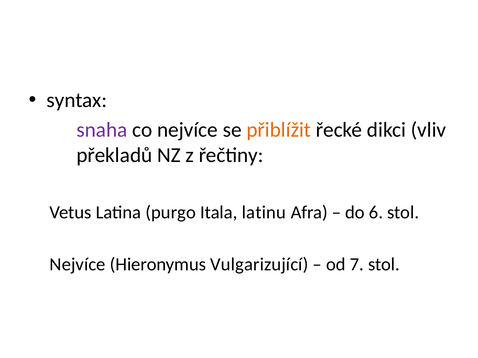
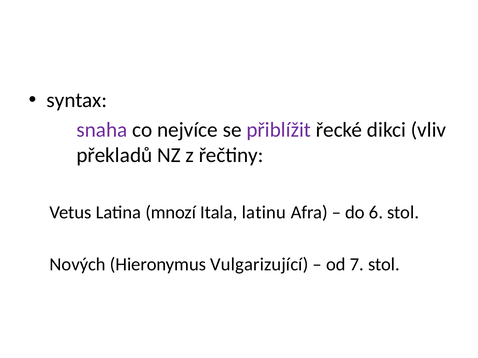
přiblížit colour: orange -> purple (279, 130)
purgo: purgo -> mnozí (171, 213)
Nejvíce: Nejvíce -> Nových (78, 265)
